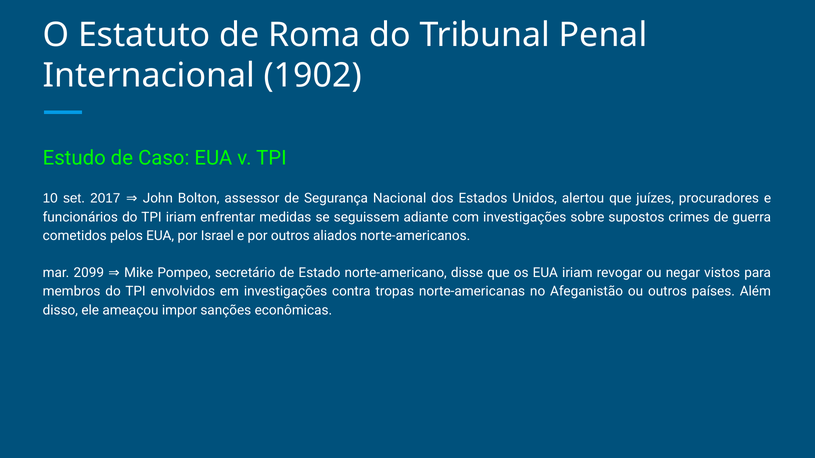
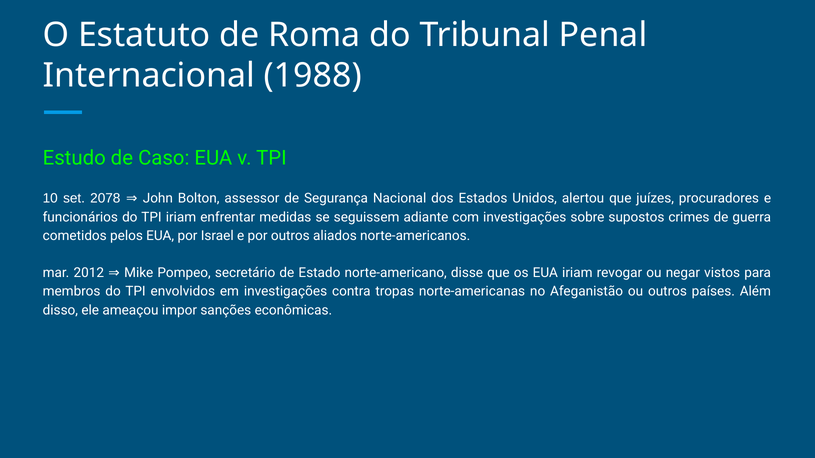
1902: 1902 -> 1988 (313, 76)
2017: 2017 -> 2078 (105, 199)
2099: 2099 -> 2012 (89, 273)
